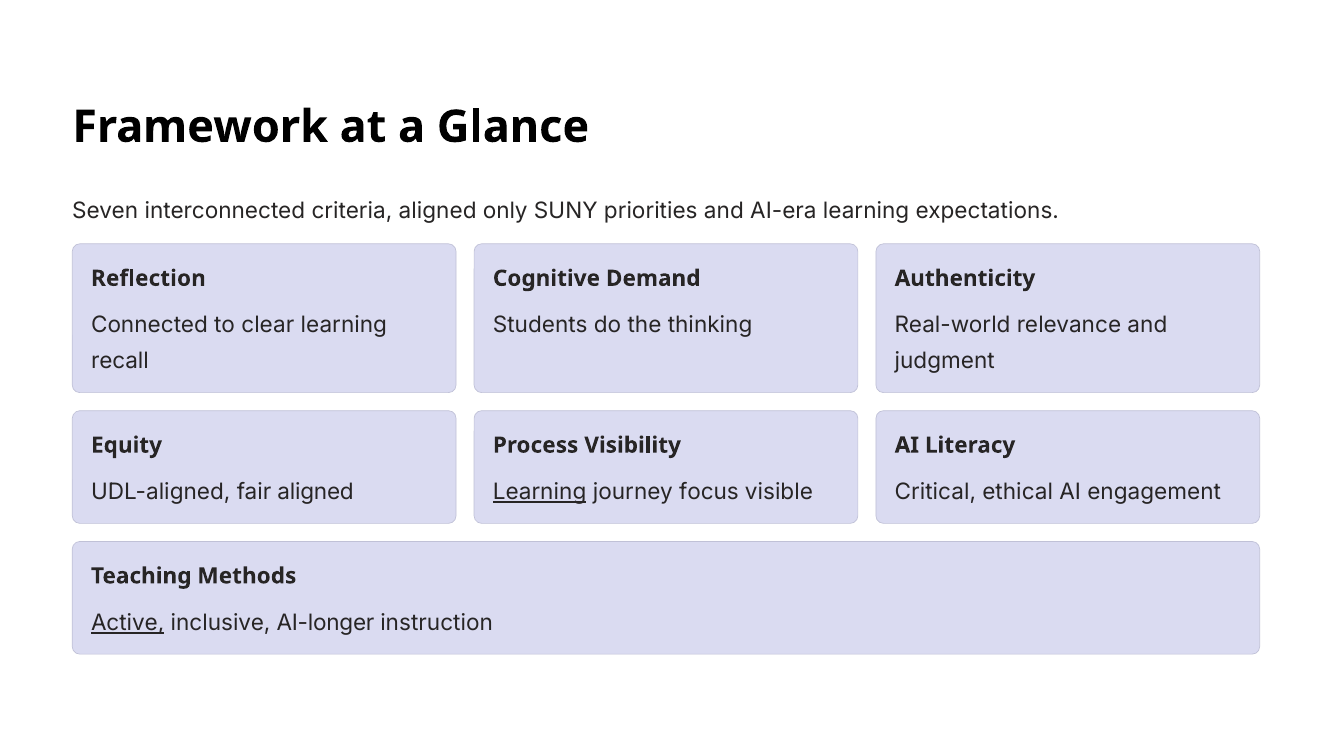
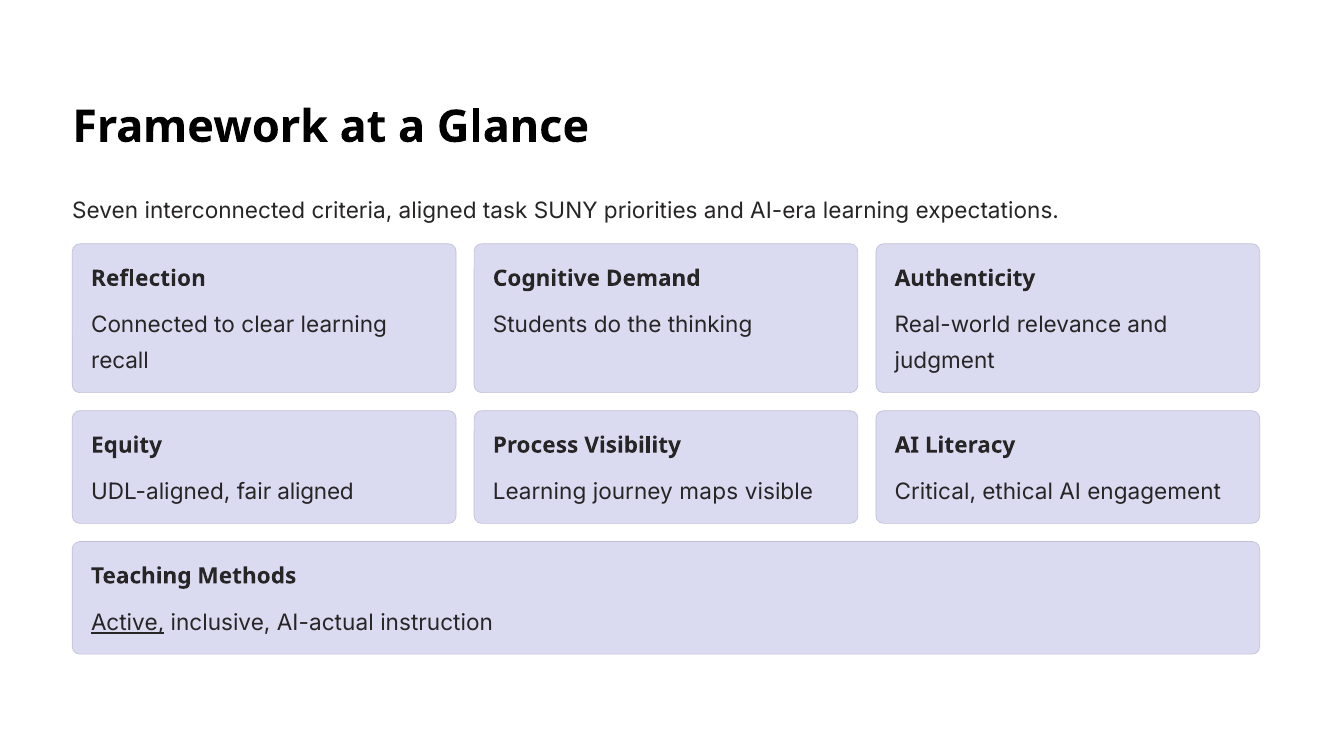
only: only -> task (505, 211)
Learning underline: present -> none (540, 493)
focus: focus -> maps (709, 493)
AI-longer: AI-longer -> AI-actual (325, 623)
